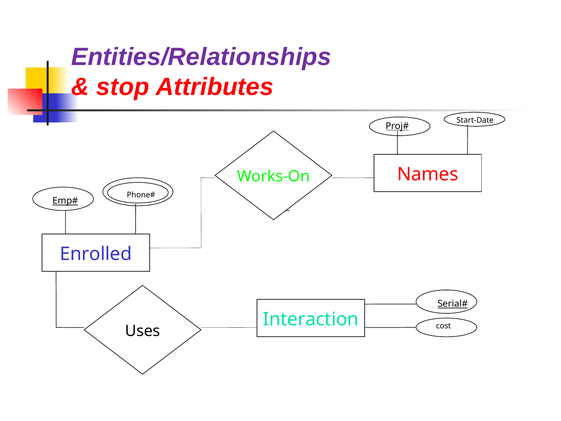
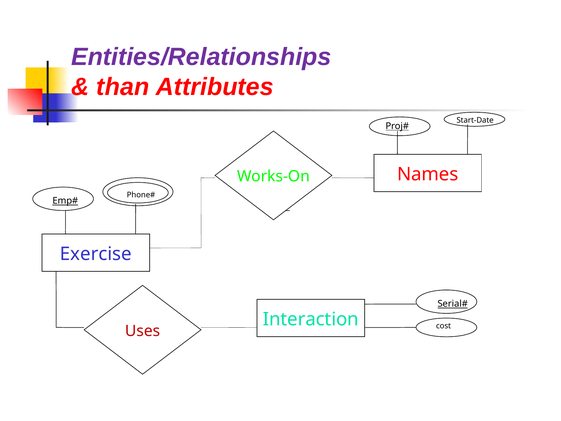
stop: stop -> than (123, 87)
Enrolled: Enrolled -> Exercise (96, 254)
Uses colour: black -> red (143, 331)
